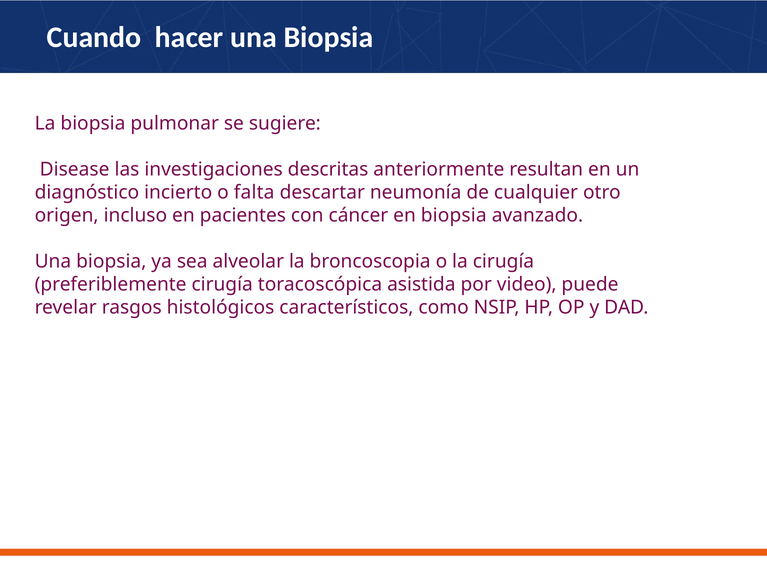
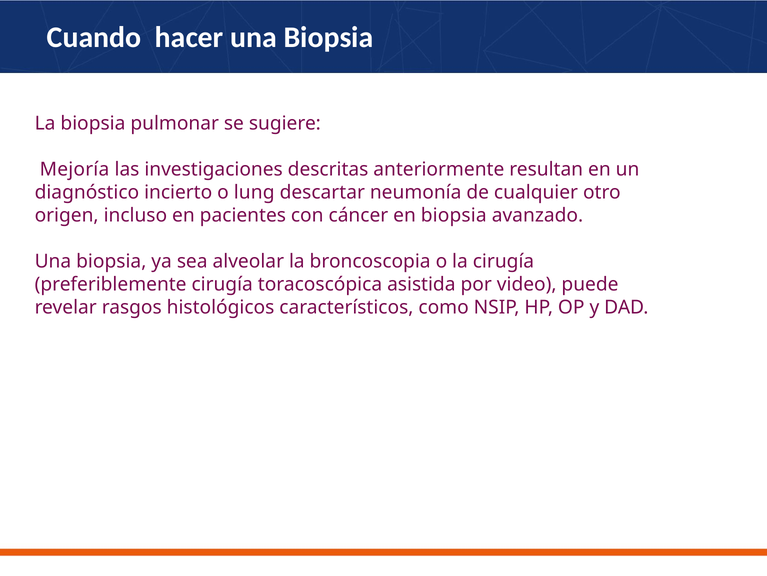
Disease: Disease -> Mejoría (75, 169)
falta: falta -> lung (254, 192)
